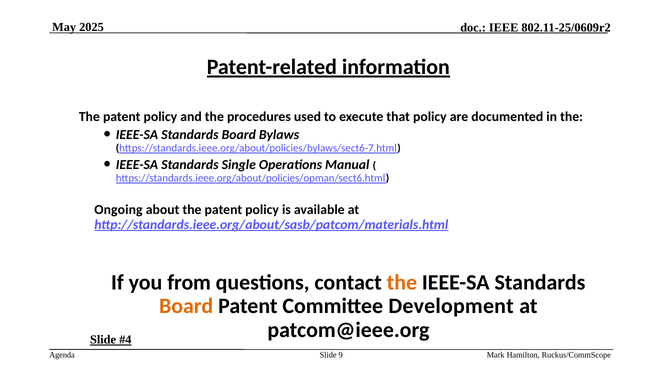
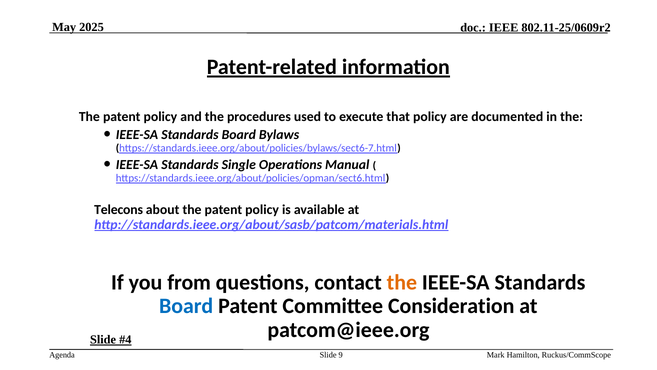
Ongoing: Ongoing -> Telecons (119, 209)
Board colour: orange -> blue (186, 306)
Development: Development -> Consideration (451, 306)
